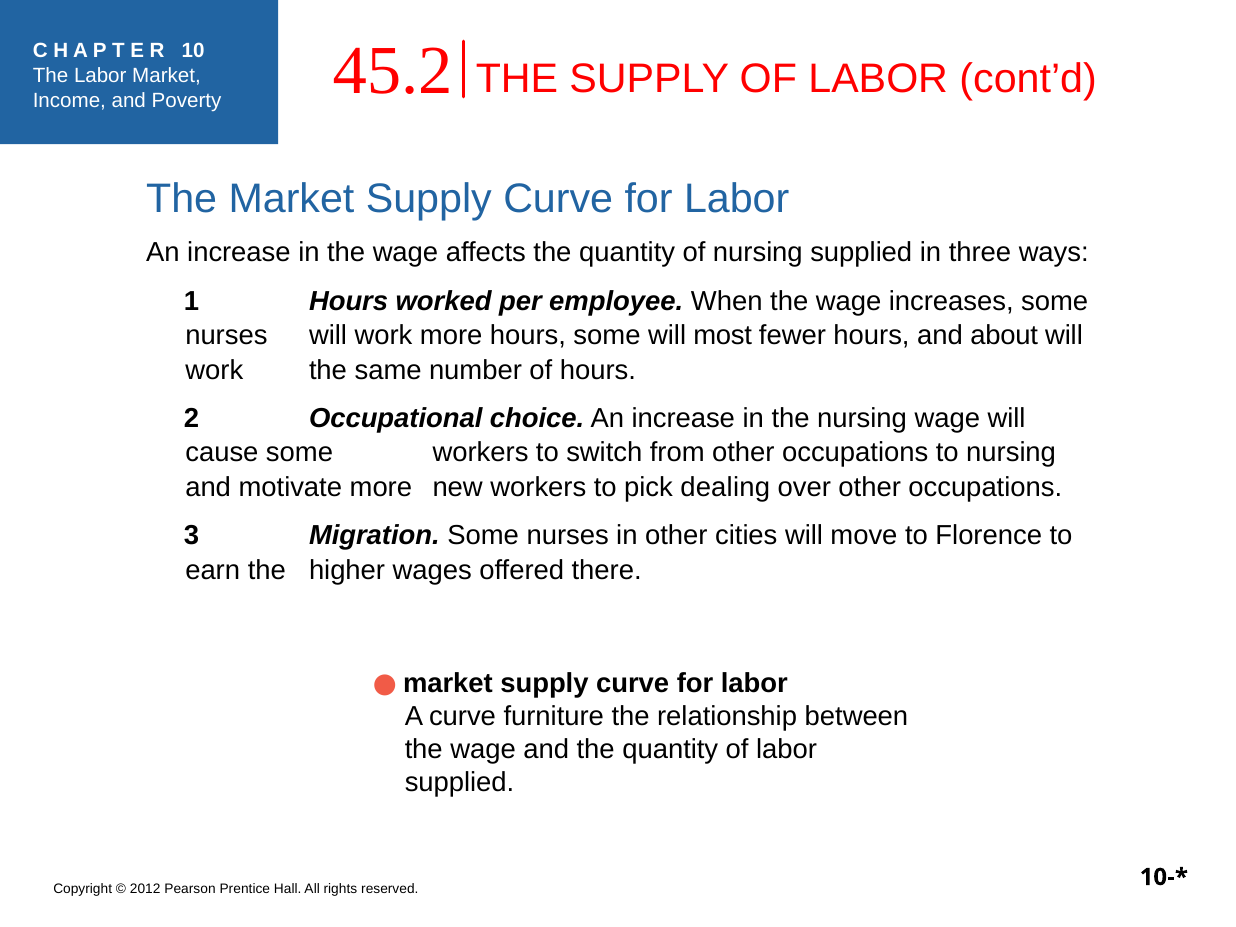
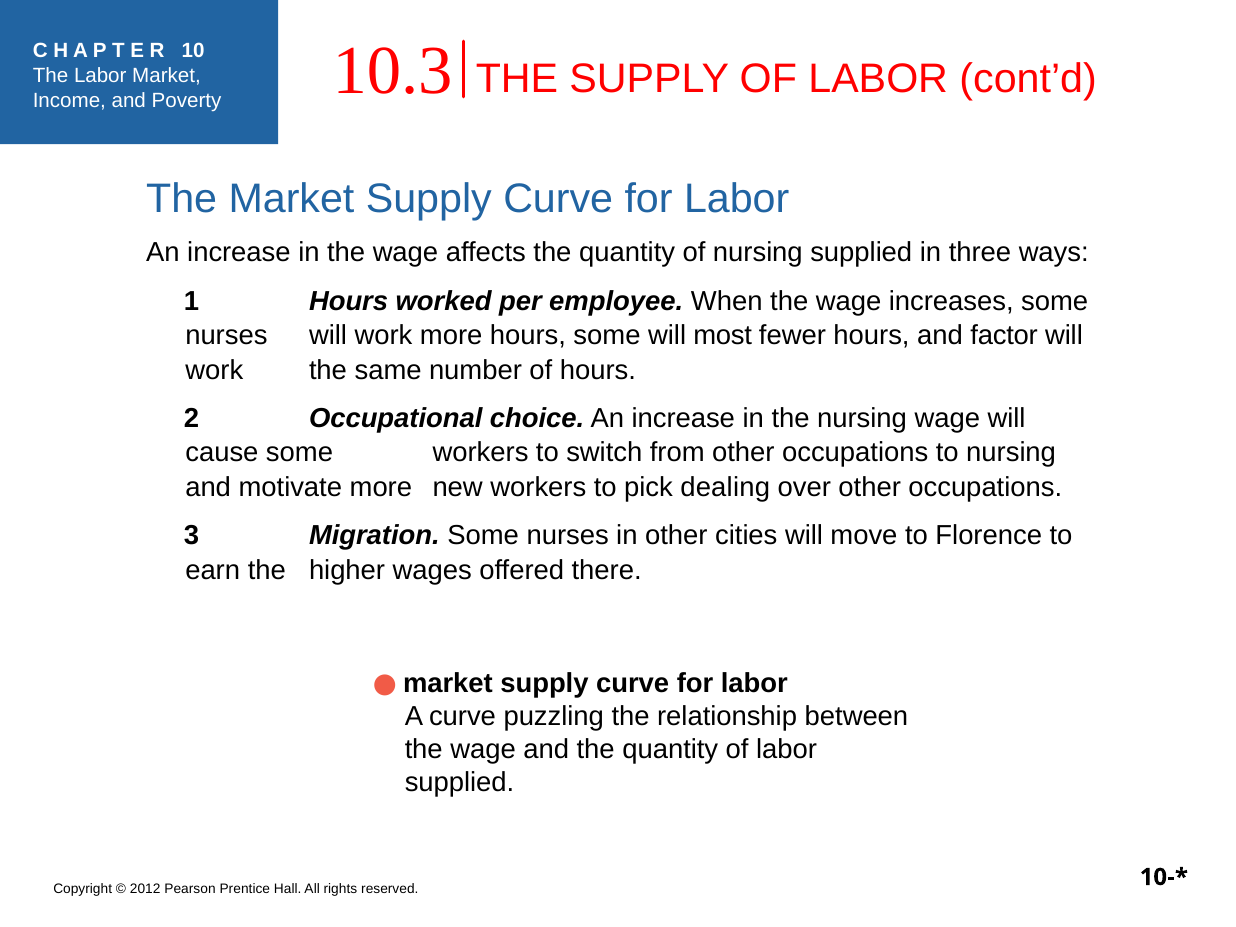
45.2: 45.2 -> 10.3 (393, 71)
about: about -> factor (1004, 336)
furniture: furniture -> puzzling (554, 716)
